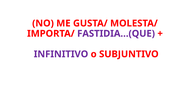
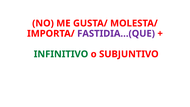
INFINITIVO colour: purple -> green (61, 54)
